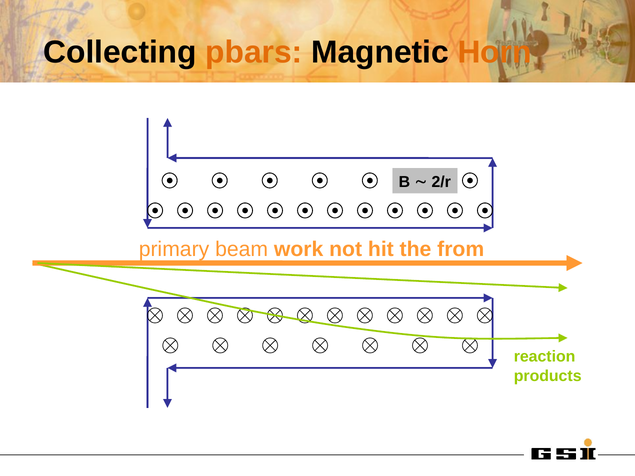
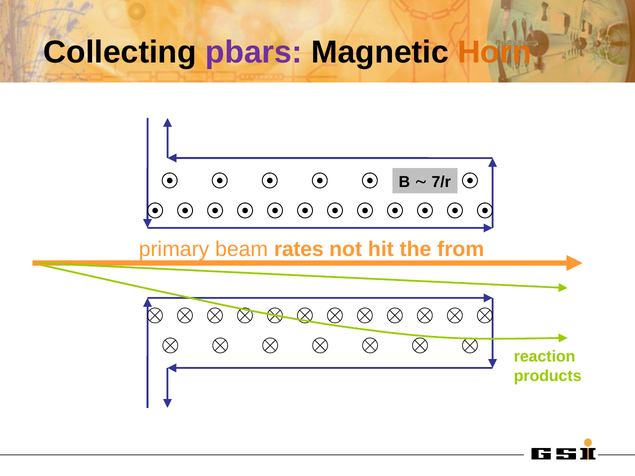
pbars colour: orange -> purple (254, 52)
2/r: 2/r -> 7/r (441, 182)
work: work -> rates (299, 250)
